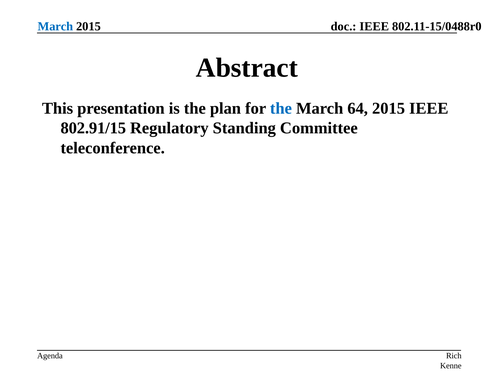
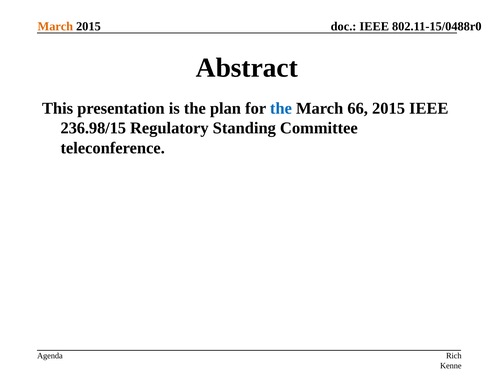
March colour: blue -> orange (55, 26)
64: 64 -> 66 (358, 108)
802.91/15: 802.91/15 -> 236.98/15 (93, 128)
